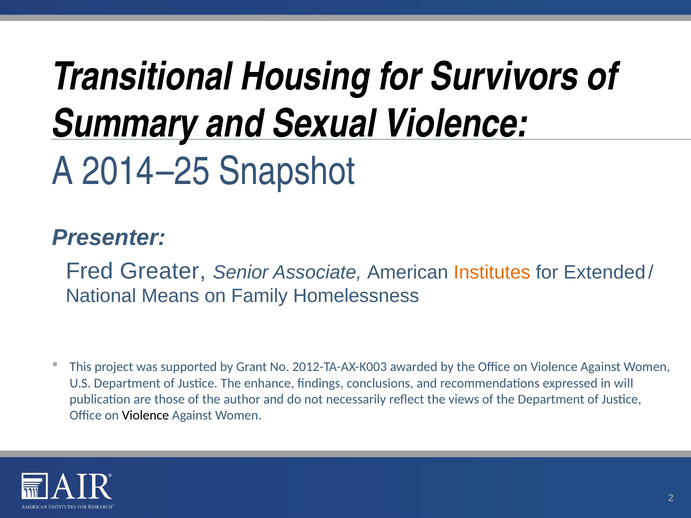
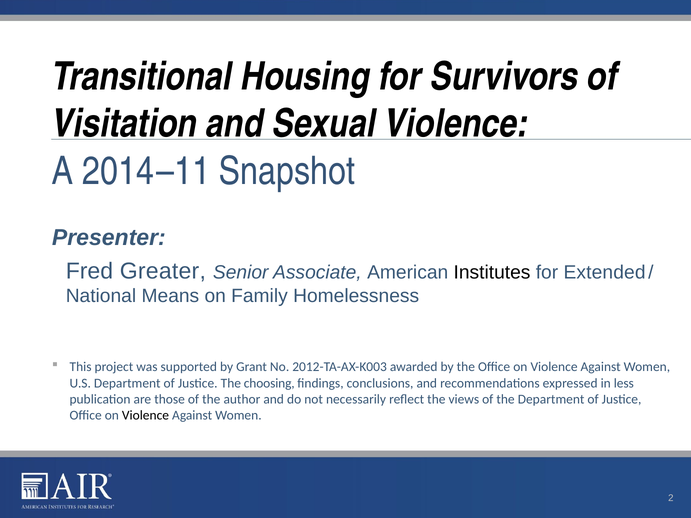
Summary: Summary -> Visitation (124, 124)
–25: –25 -> –11 (183, 171)
Institutes colour: orange -> black (492, 272)
enhance: enhance -> choosing (269, 383)
will: will -> less (624, 383)
